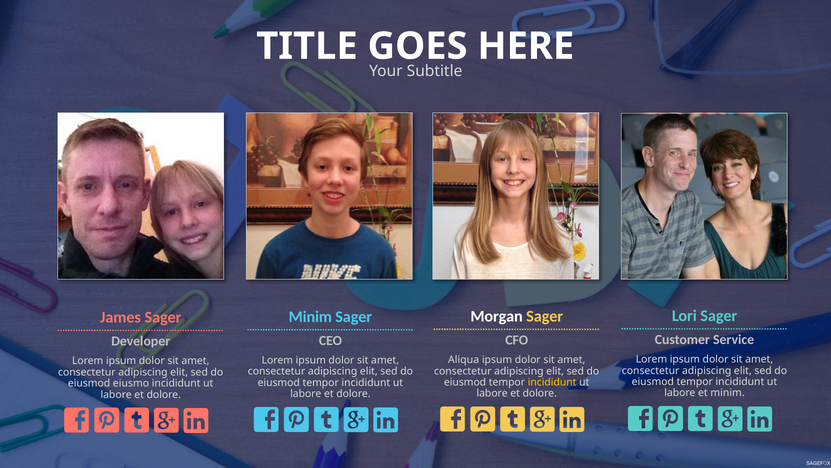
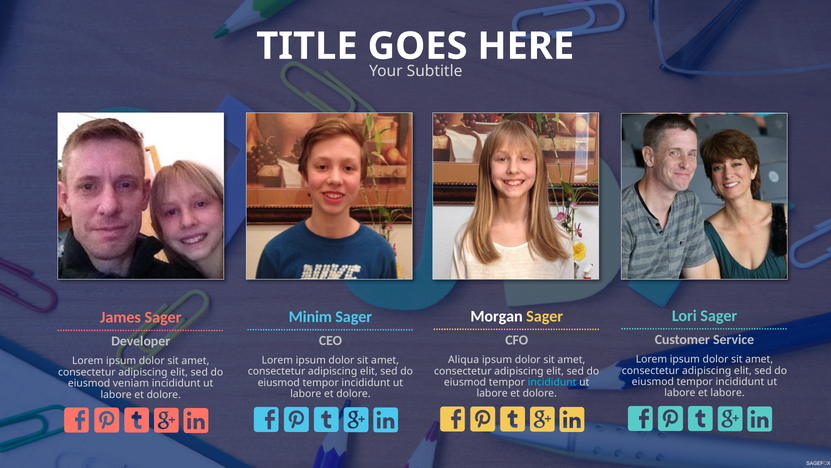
incididunt colour: yellow -> light blue (552, 382)
eiusmo: eiusmo -> veniam (131, 383)
et minim: minim -> labore (728, 393)
